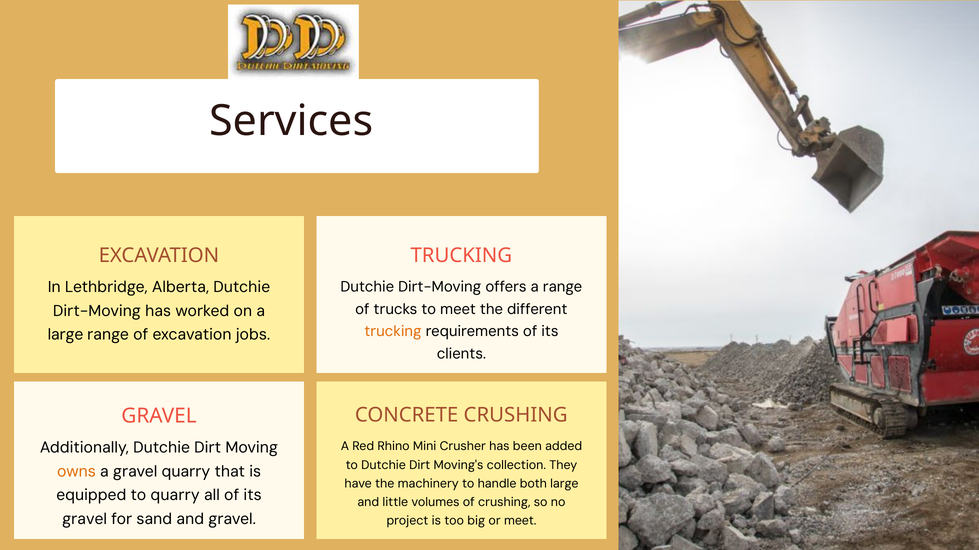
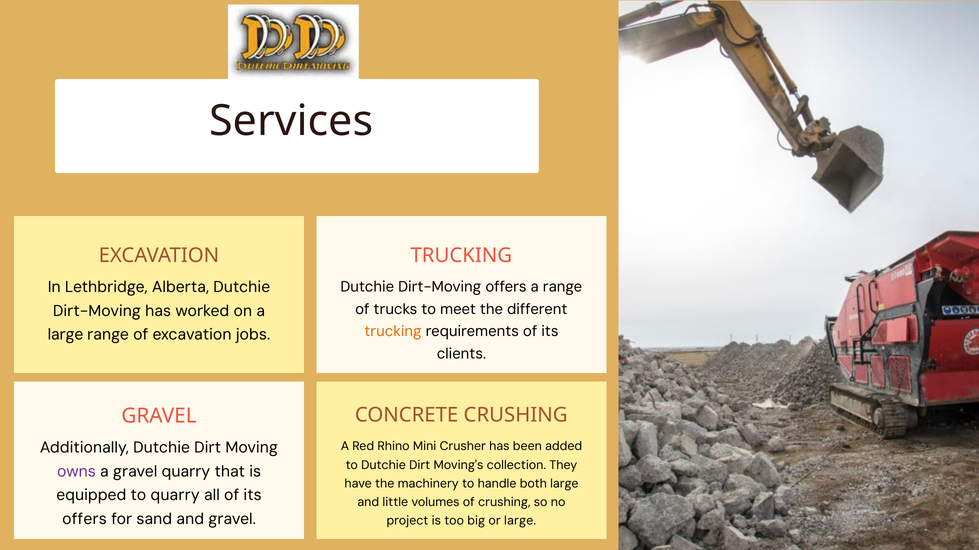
owns colour: orange -> purple (76, 472)
gravel: gravel -> offers (85, 519)
or meet: meet -> large (520, 521)
